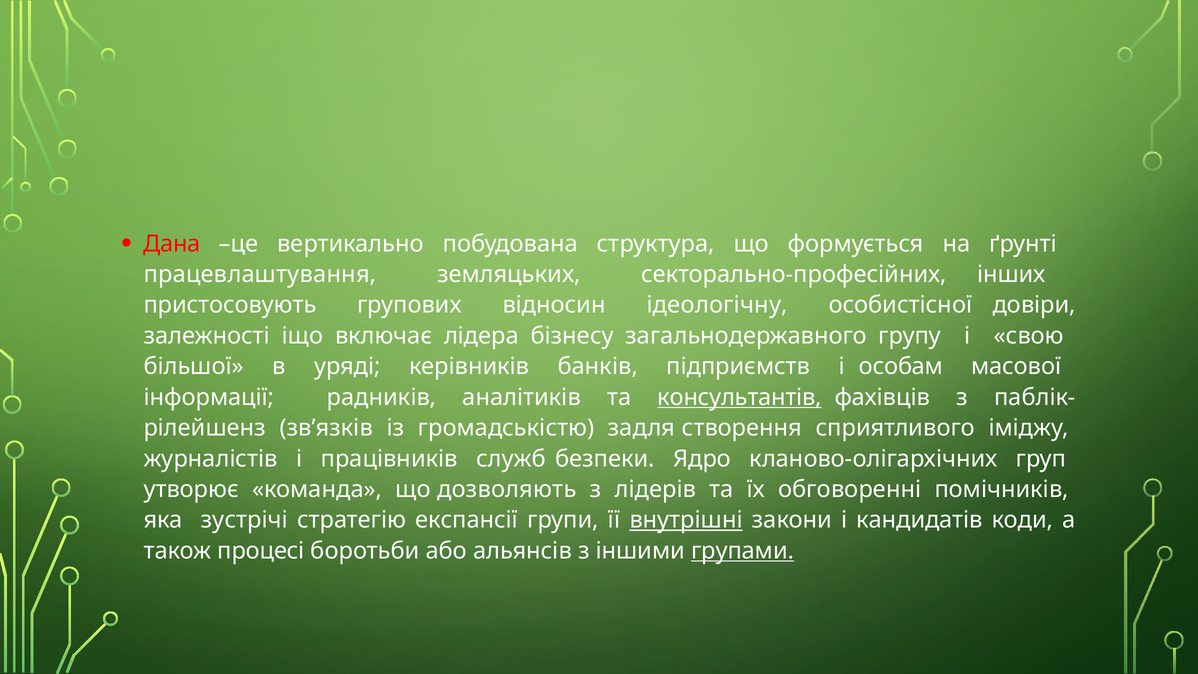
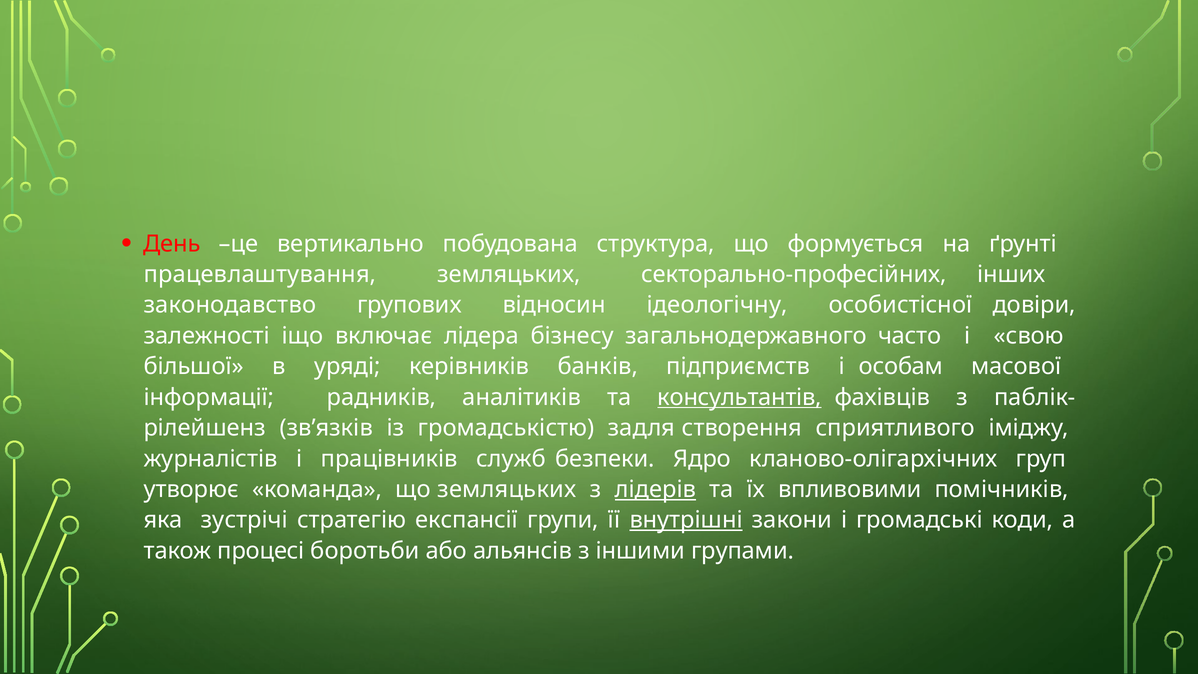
Дана: Дана -> День (172, 244)
пристосовують: пристосовують -> законодавство (230, 305)
групу: групу -> часто (910, 336)
що дозволяють: дозволяють -> земляцьких (507, 489)
лідерів underline: none -> present (655, 489)
обговоренні: обговоренні -> впливовими (850, 489)
кандидатів: кандидатів -> громадські (920, 520)
групами underline: present -> none (743, 551)
